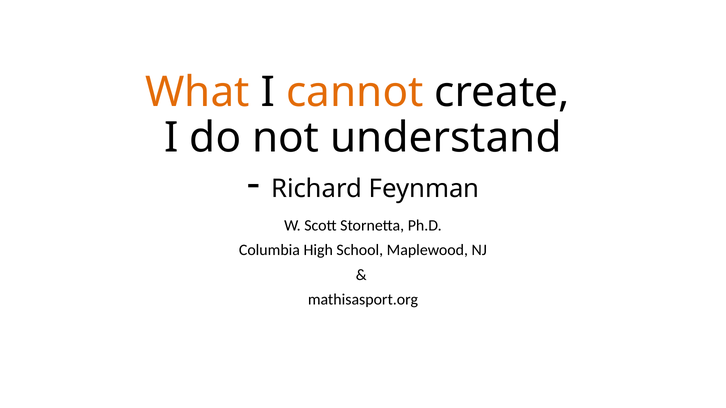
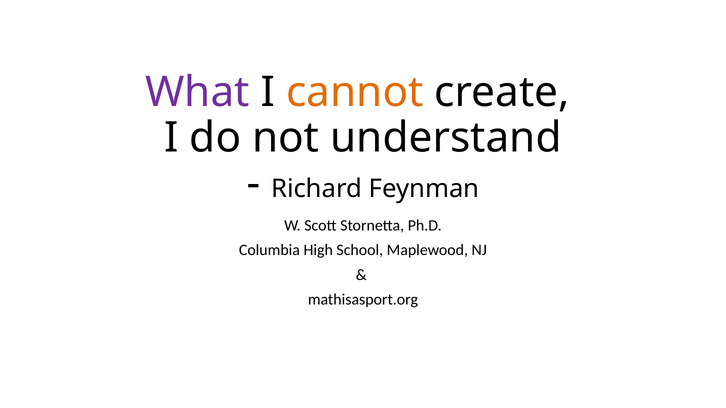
What colour: orange -> purple (197, 92)
